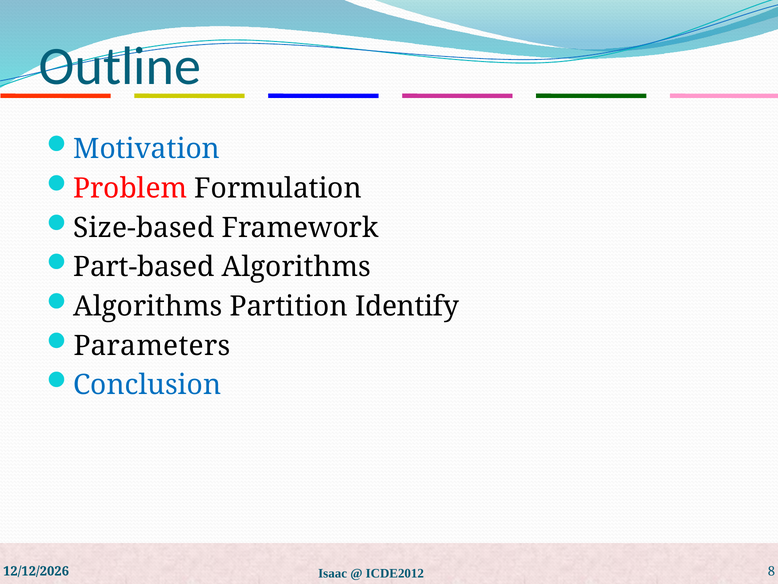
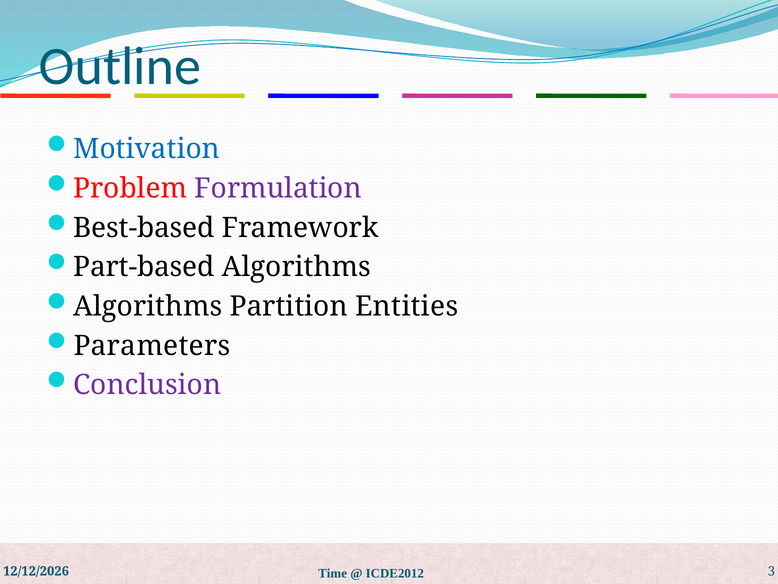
Formulation colour: black -> purple (278, 188)
Size-based: Size-based -> Best-based (144, 228)
Identify: Identify -> Entities (407, 306)
Conclusion colour: blue -> purple (147, 385)
Isaac: Isaac -> Time (333, 573)
8: 8 -> 3 (771, 571)
